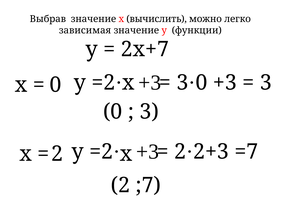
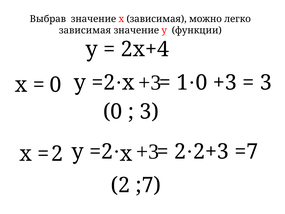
х вычислить: вычислить -> зависимая (157, 19)
2х+7: 2х+7 -> 2х+4 (145, 49)
3: 3 -> 1 (182, 83)
